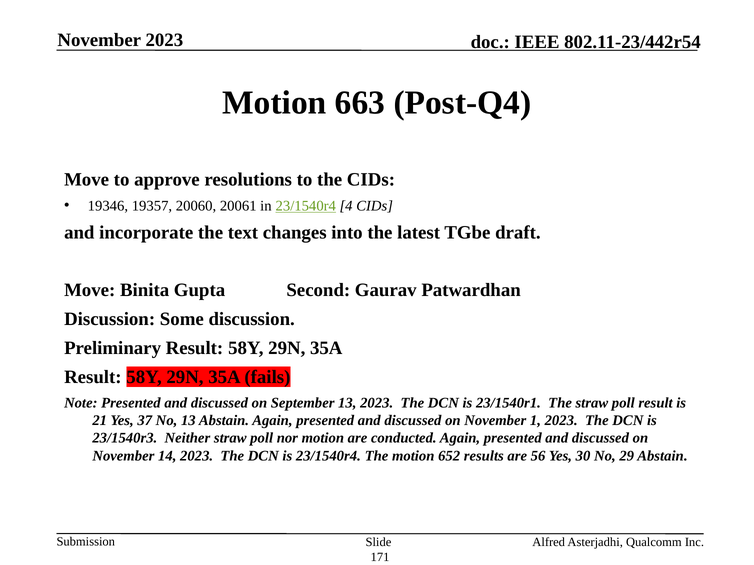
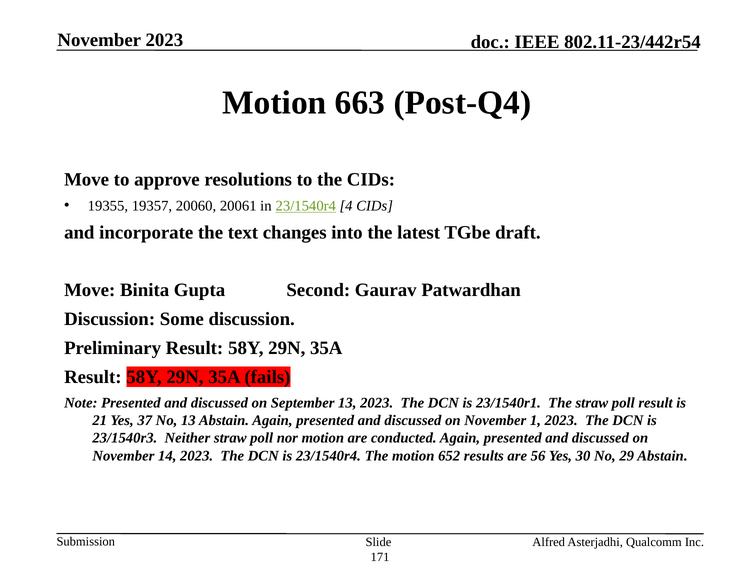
19346: 19346 -> 19355 (108, 206)
